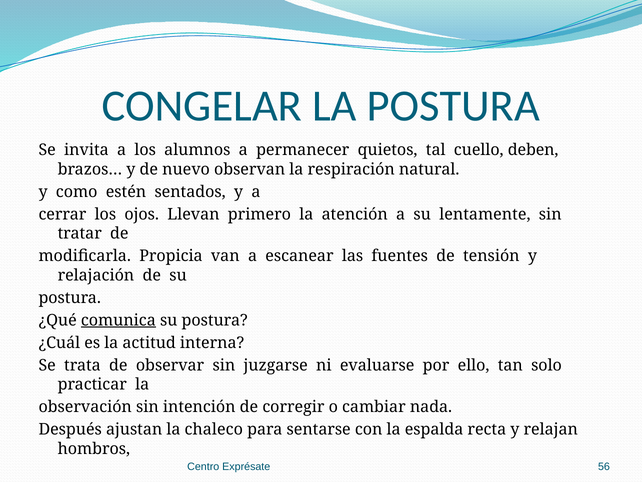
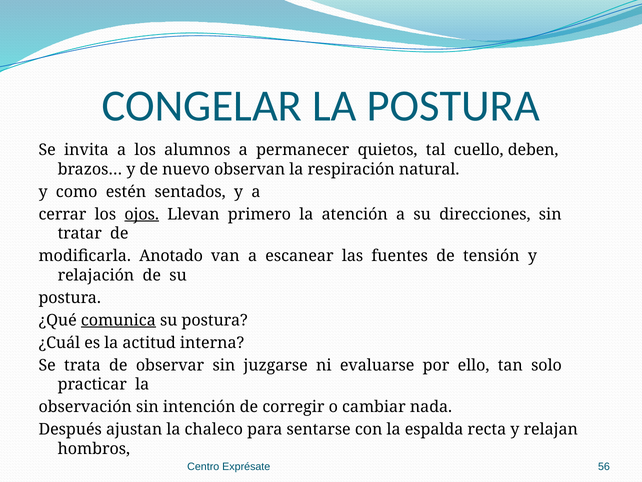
ojos underline: none -> present (142, 214)
lentamente: lentamente -> direcciones (485, 214)
Propicia: Propicia -> Anotado (171, 256)
